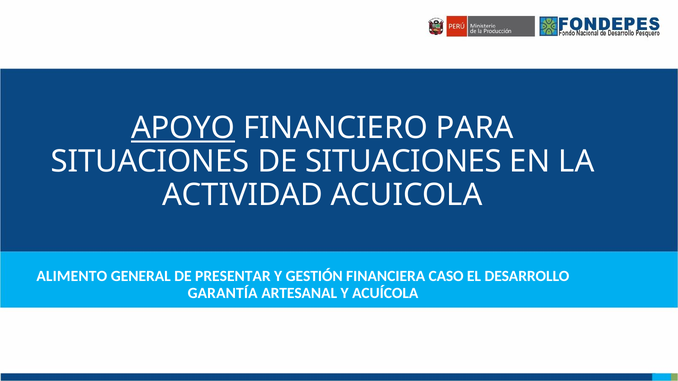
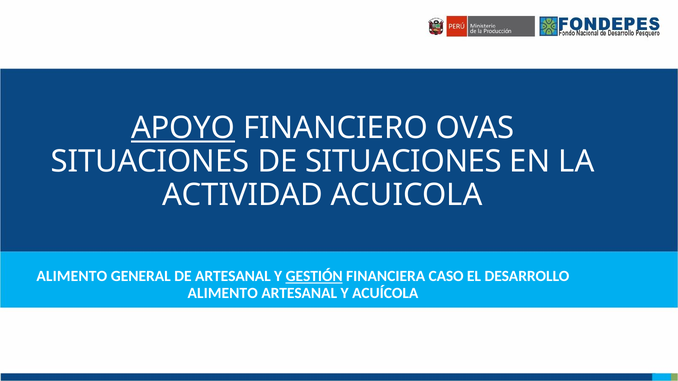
PARA: PARA -> OVAS (475, 128)
DE PRESENTAR: PRESENTAR -> ARTESANAL (233, 277)
GESTIÓN underline: none -> present (314, 277)
GARANTÍA: GARANTÍA -> ALIMENTO (223, 293)
